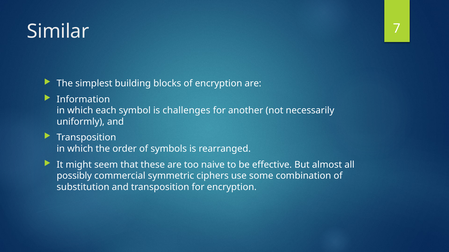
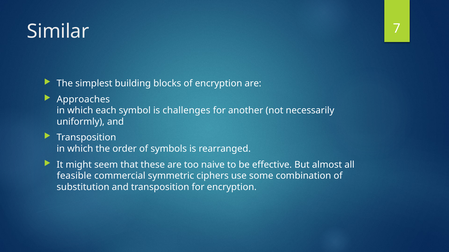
Information: Information -> Approaches (83, 99)
possibly: possibly -> feasible (74, 176)
